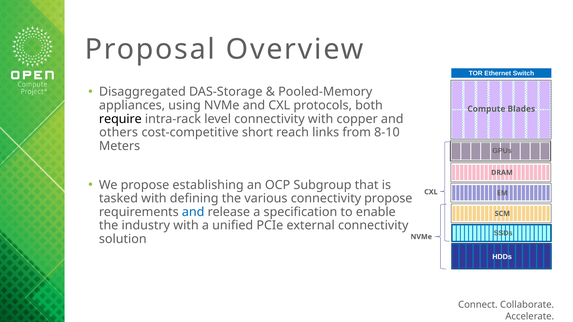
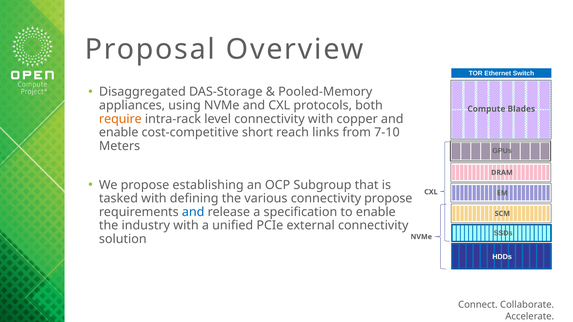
require colour: black -> orange (120, 119)
others: others -> enable (119, 133)
8-10: 8-10 -> 7-10 (387, 133)
